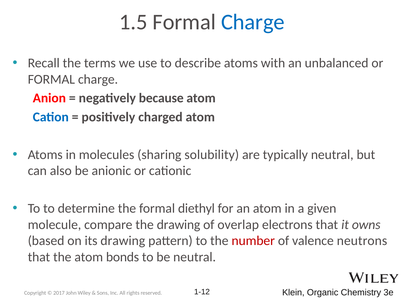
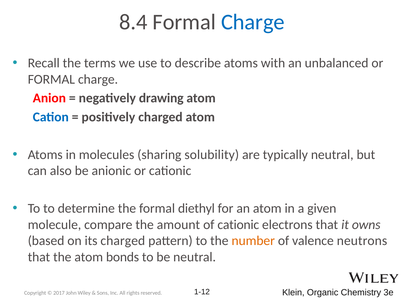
1.5: 1.5 -> 8.4 (133, 22)
because: because -> drawing (161, 98)
the drawing: drawing -> amount (178, 225)
of overlap: overlap -> cationic (238, 225)
its drawing: drawing -> charged (123, 241)
number colour: red -> orange (253, 241)
